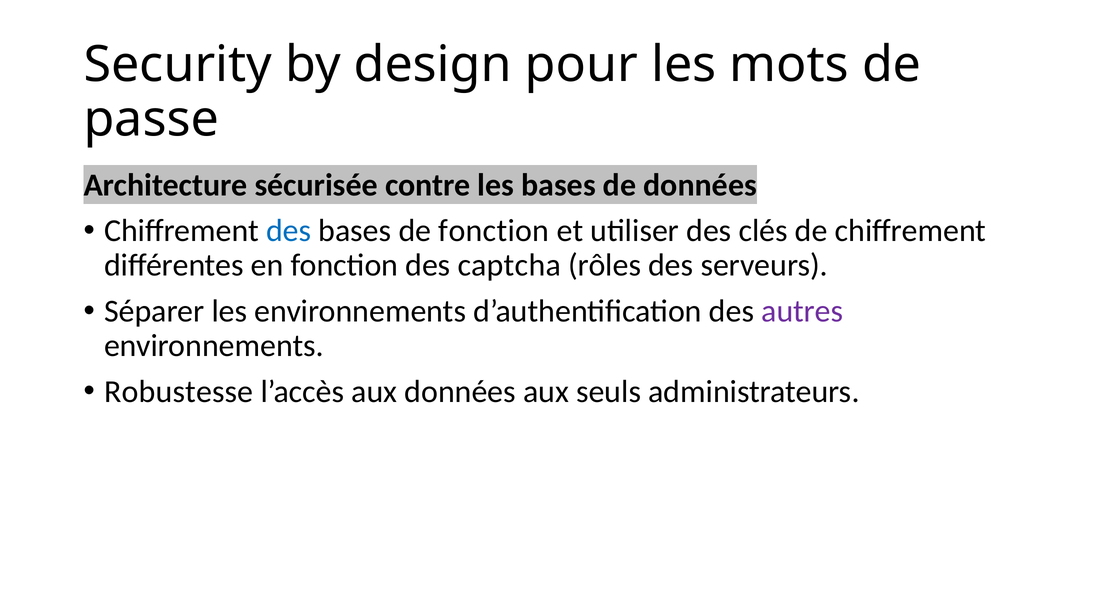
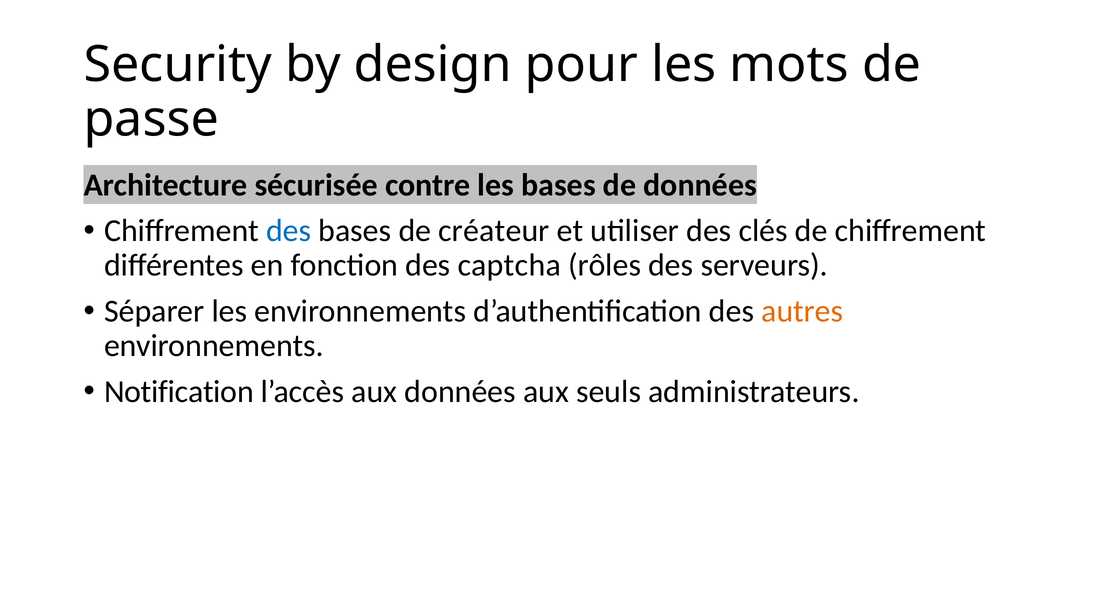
de fonction: fonction -> créateur (494, 231)
autres colour: purple -> orange (802, 311)
Robustesse: Robustesse -> Notification (179, 392)
